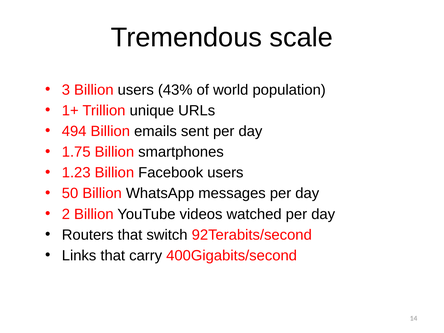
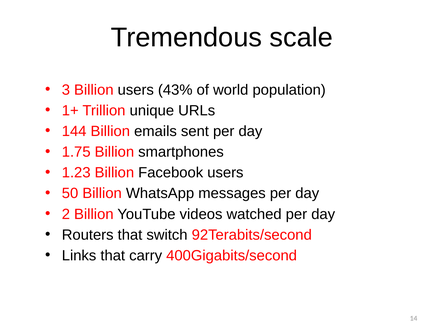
494: 494 -> 144 (74, 131)
